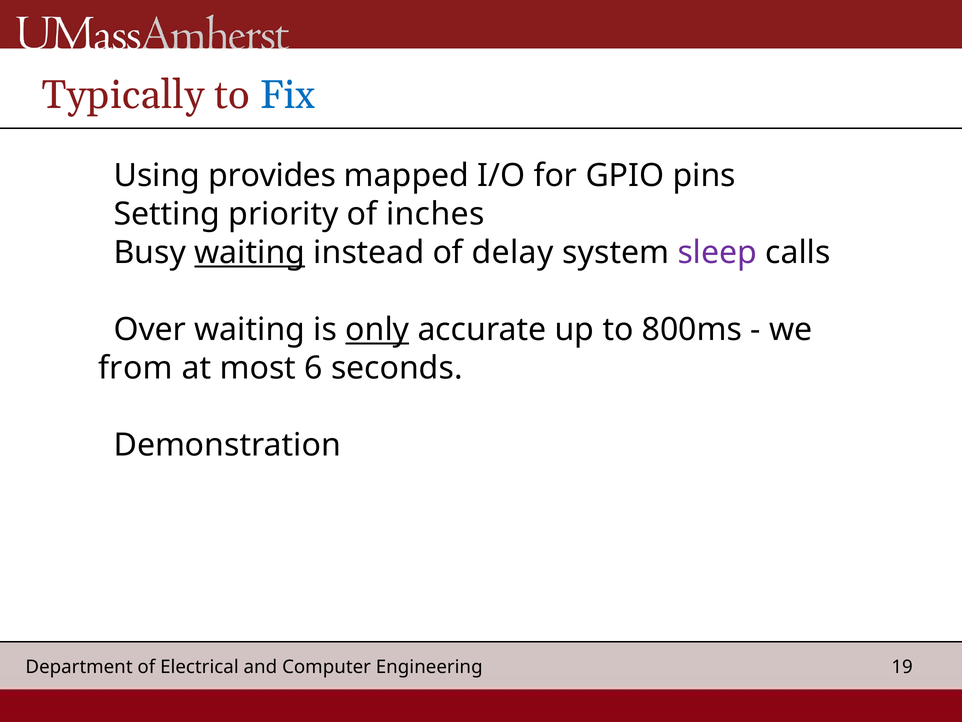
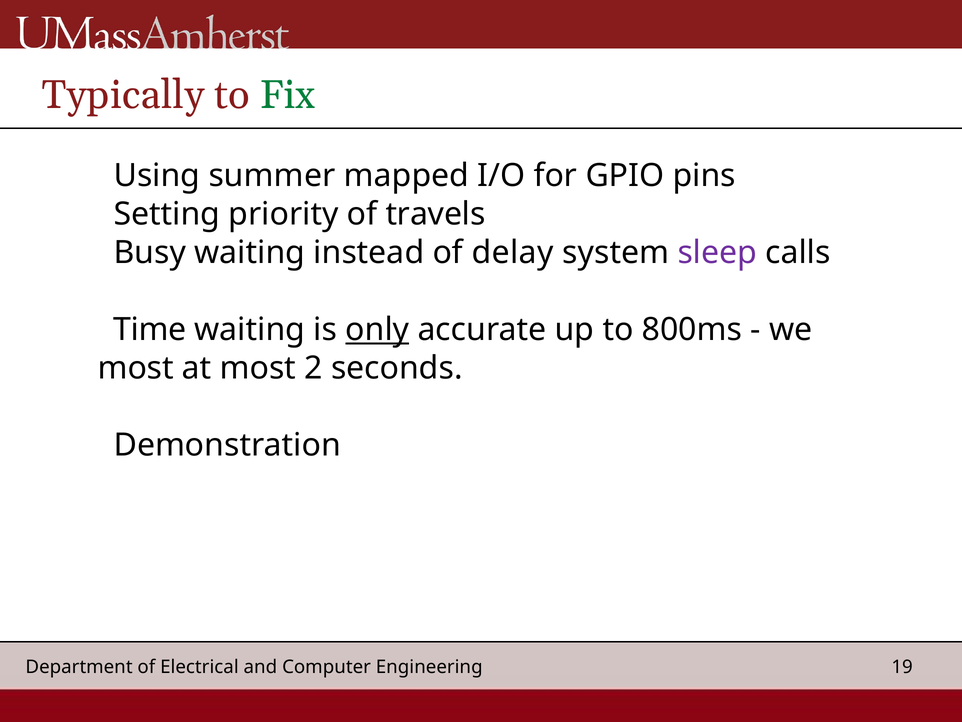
Fix colour: blue -> green (287, 95)
provides: provides -> summer (272, 175)
inches: inches -> travels (435, 214)
waiting underline: present -> none (250, 252)
Over: Over -> Time (150, 329)
from: from -> most (136, 368)
6: 6 -> 2 (313, 368)
